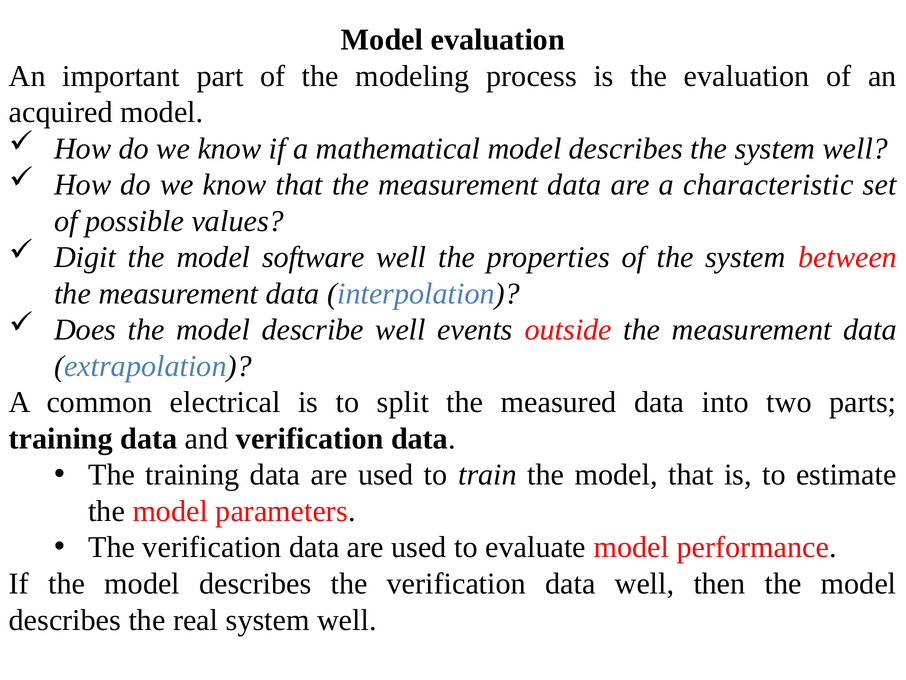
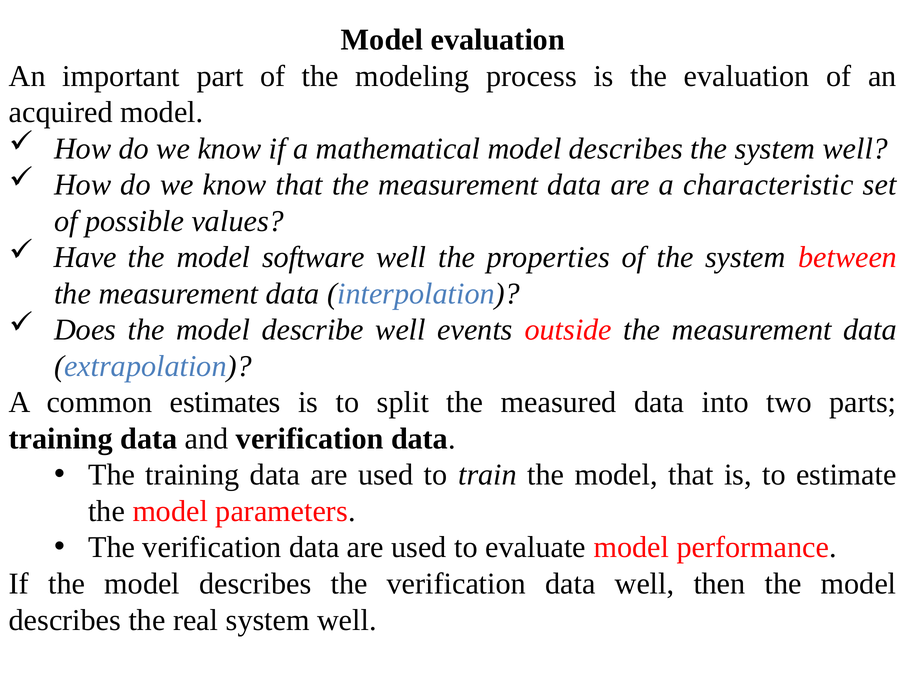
Digit: Digit -> Have (85, 257)
electrical: electrical -> estimates (225, 402)
